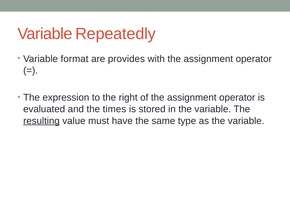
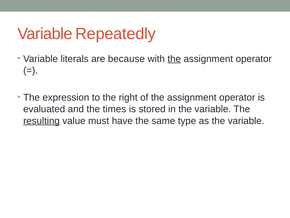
format: format -> literals (75, 59)
provides: provides -> because (126, 59)
the underline: none -> present (174, 59)
